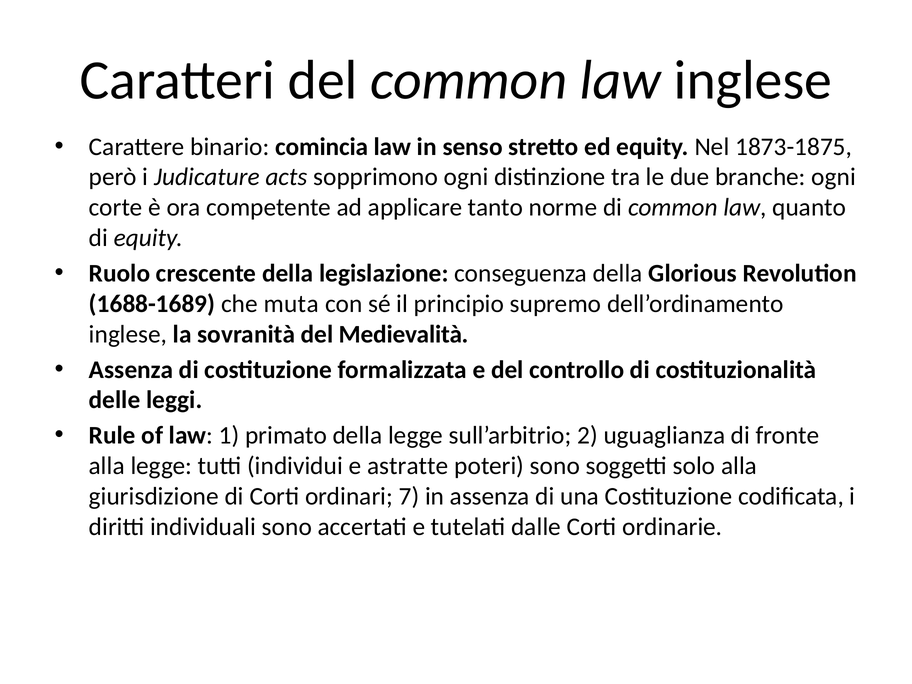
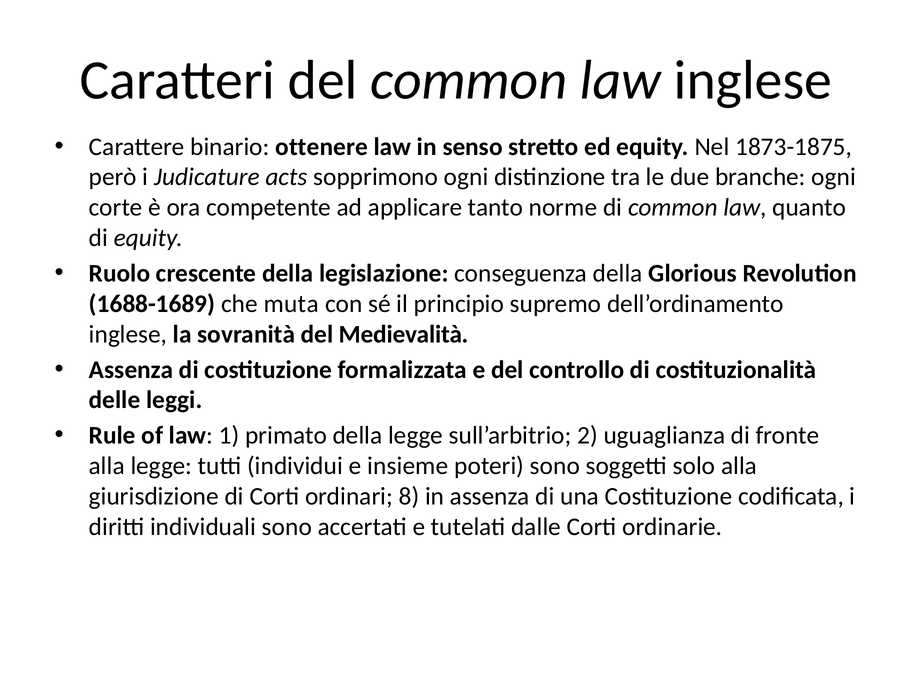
comincia: comincia -> ottenere (322, 147)
astratte: astratte -> insieme (408, 466)
7: 7 -> 8 (409, 496)
